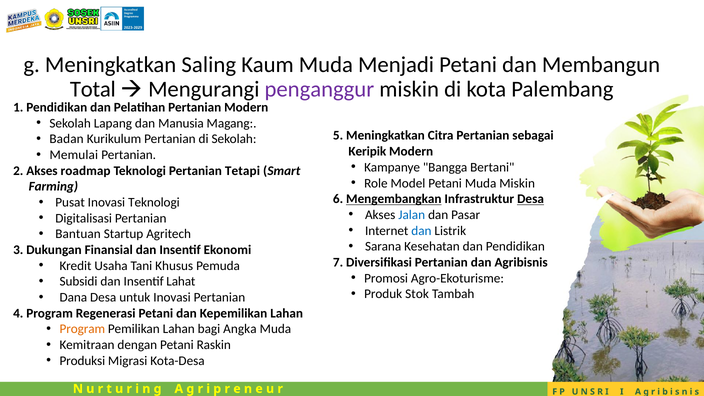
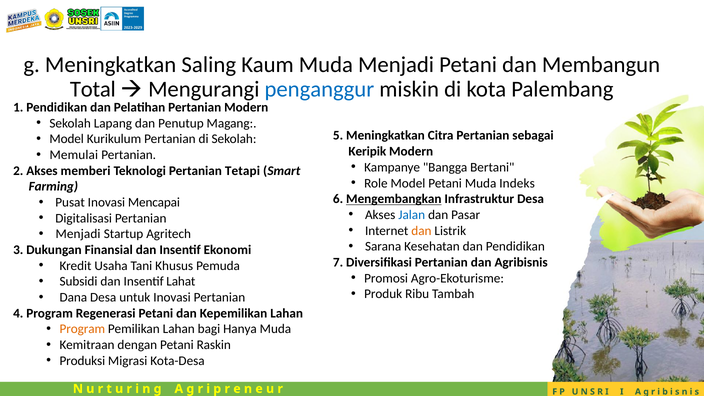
penganggur colour: purple -> blue (319, 89)
Manusia: Manusia -> Penutup (181, 123)
Badan: Badan -> Model (67, 139)
roadmap: roadmap -> memberi (86, 171)
Muda Miskin: Miskin -> Indeks (517, 183)
Desa underline: present -> none (531, 199)
Inovasi Teknologi: Teknologi -> Mencapai (154, 202)
dan colour: blue -> orange (421, 231)
Bantuan: Bantuan -> Menjadi (78, 234)
Stok: Stok -> Ribu (417, 294)
Angka: Angka -> Hanya (240, 329)
